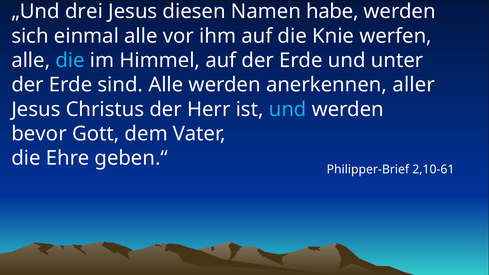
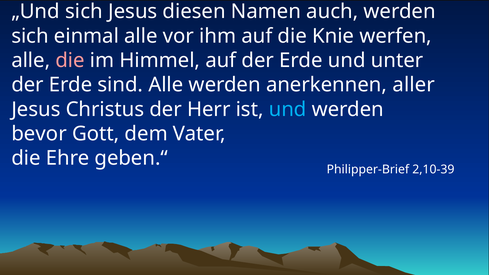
„Und drei: drei -> sich (84, 12)
habe: habe -> auch (332, 12)
die colour: light blue -> pink (70, 60)
2,10-61: 2,10-61 -> 2,10-39 (433, 169)
